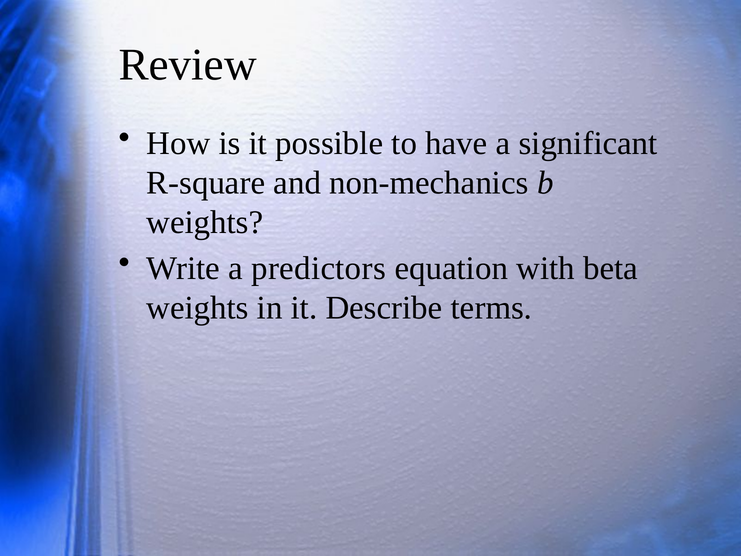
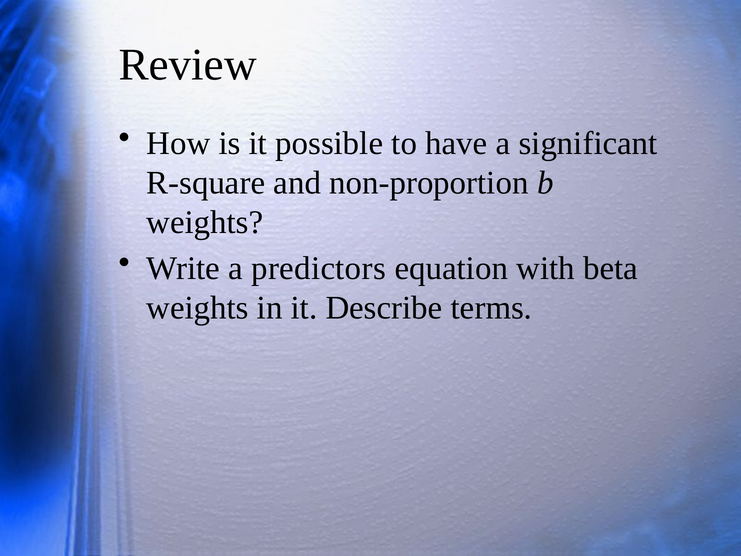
non-mechanics: non-mechanics -> non-proportion (429, 183)
